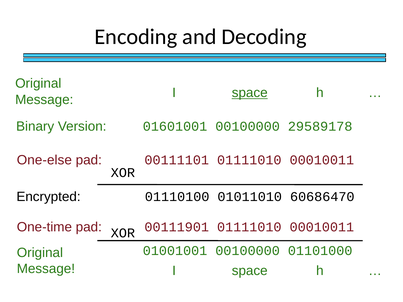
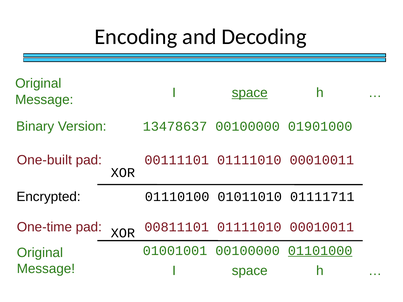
01601001: 01601001 -> 13478637 (175, 127)
29589178: 29589178 -> 01901000 (320, 127)
One-else: One-else -> One-built (44, 160)
60686470: 60686470 -> 01111711 (322, 197)
00111901: 00111901 -> 00811101 (177, 227)
01101000 underline: none -> present (320, 251)
